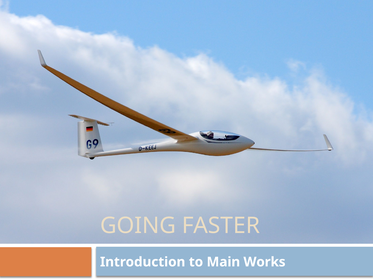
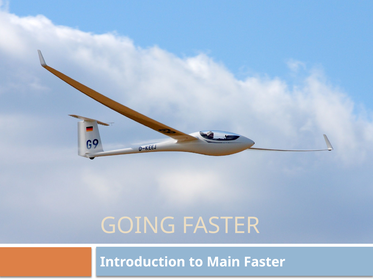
Main Works: Works -> Faster (264, 262)
